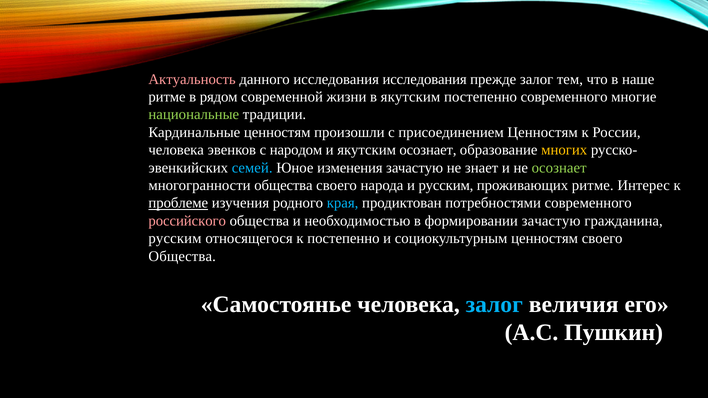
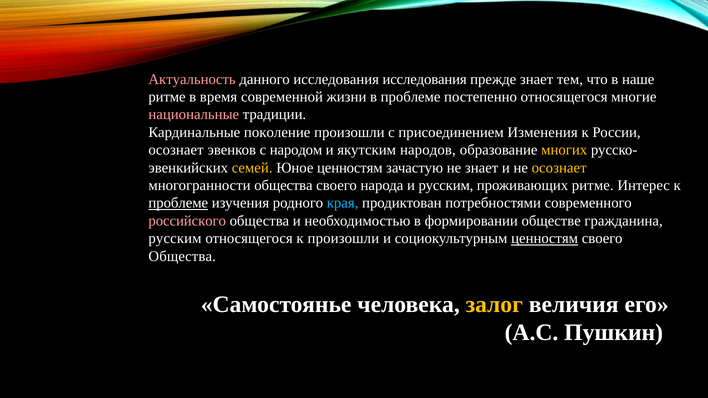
прежде залог: залог -> знает (537, 79)
рядом: рядом -> время (219, 97)
в якутским: якутским -> проблеме (411, 97)
постепенно современного: современного -> относящегося (564, 97)
национальные colour: light green -> pink (194, 115)
Кардинальные ценностям: ценностям -> поколение (277, 132)
присоединением Ценностям: Ценностям -> Изменения (543, 132)
человека: человека -> осознает (176, 150)
якутским осознает: осознает -> народов (428, 150)
семей colour: light blue -> yellow (252, 168)
Юное изменения: изменения -> ценностям (350, 168)
осознает colour: light green -> yellow (559, 168)
формировании зачастую: зачастую -> обществе (551, 221)
к постепенно: постепенно -> произошли (343, 239)
ценностям underline: none -> present (545, 239)
залог colour: light blue -> yellow (494, 304)
